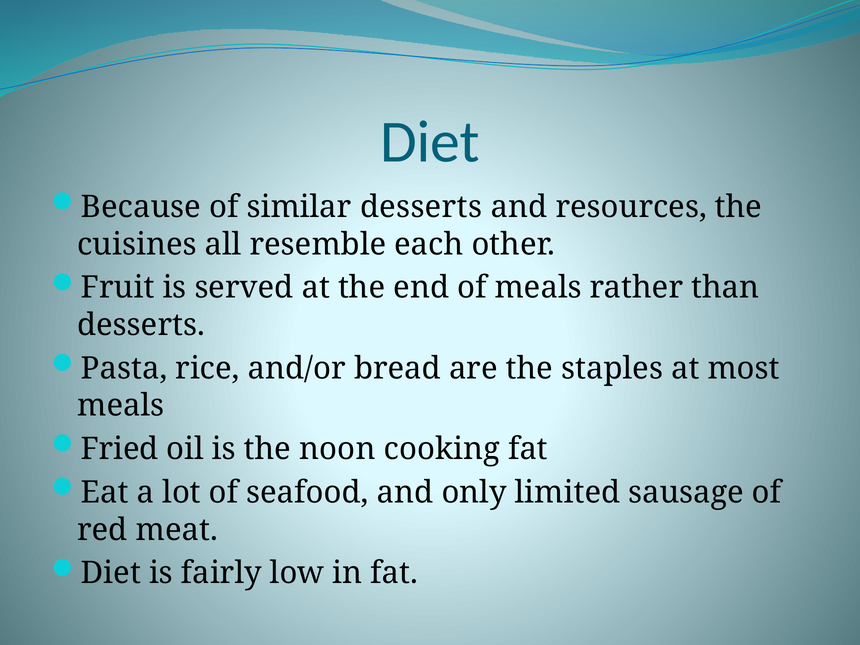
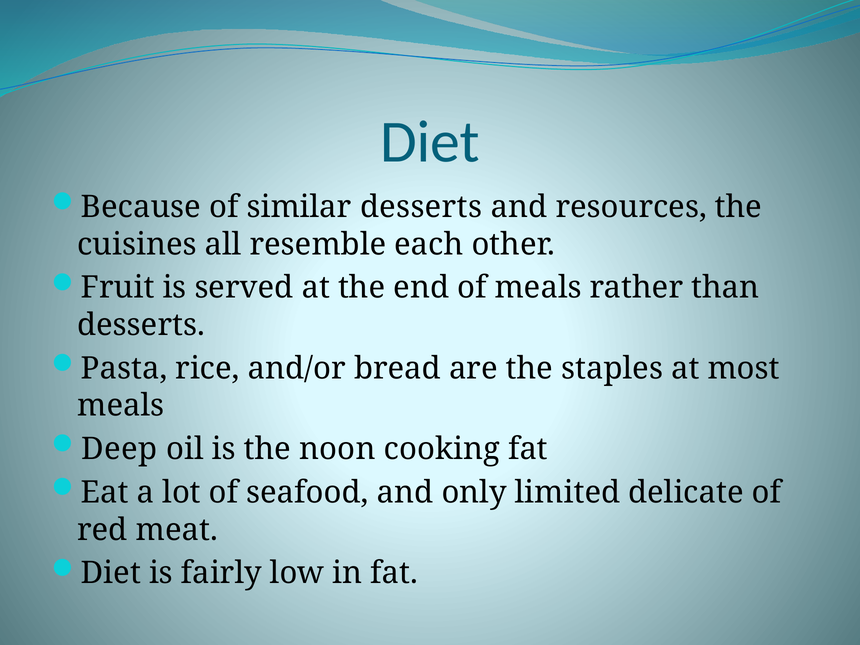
Fried: Fried -> Deep (119, 449)
sausage: sausage -> delicate (686, 493)
